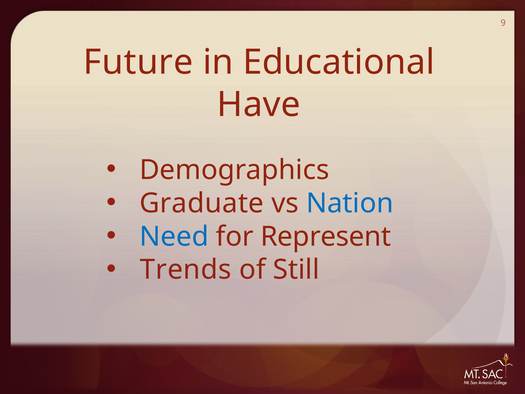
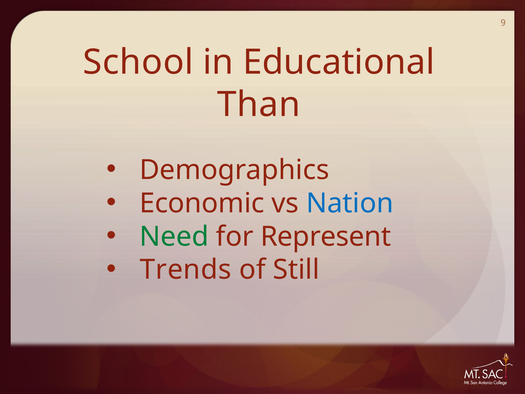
Future: Future -> School (138, 62)
Have: Have -> Than (259, 104)
Graduate: Graduate -> Economic (202, 203)
Need colour: blue -> green (174, 236)
